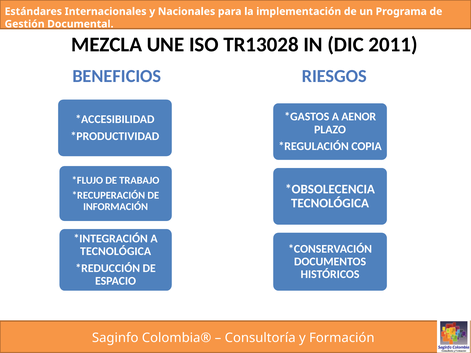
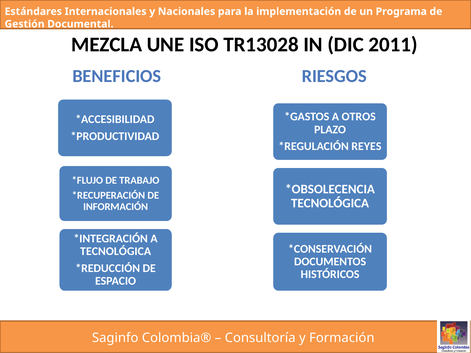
AENOR: AENOR -> OTROS (359, 117)
COPIA: COPIA -> REYES (366, 146)
